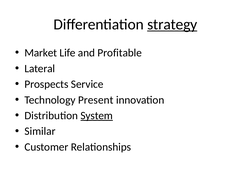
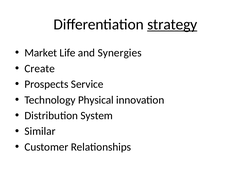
Profitable: Profitable -> Synergies (120, 53)
Lateral: Lateral -> Create (40, 68)
Present: Present -> Physical (96, 100)
System underline: present -> none (97, 115)
